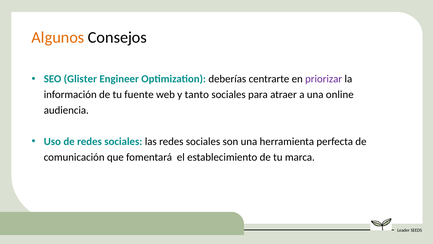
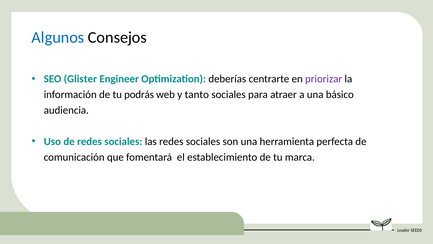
Algunos colour: orange -> blue (58, 37)
fuente: fuente -> podrás (139, 95)
online: online -> básico (340, 95)
